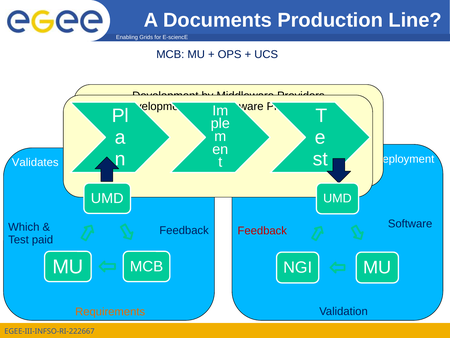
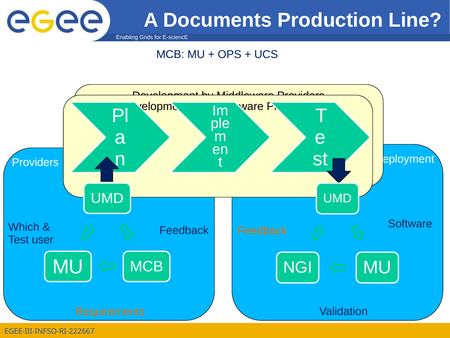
Validates: Validates -> Providers (35, 162)
Feedback colour: red -> orange (262, 230)
paid: paid -> user (43, 239)
